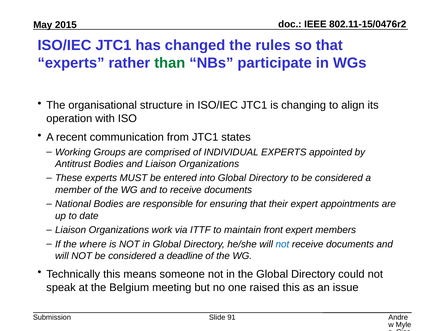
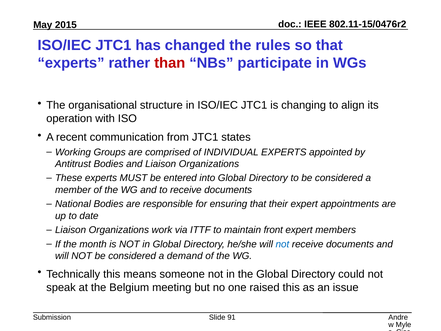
than colour: green -> red (170, 63)
where: where -> month (93, 244)
deadline: deadline -> demand (185, 256)
